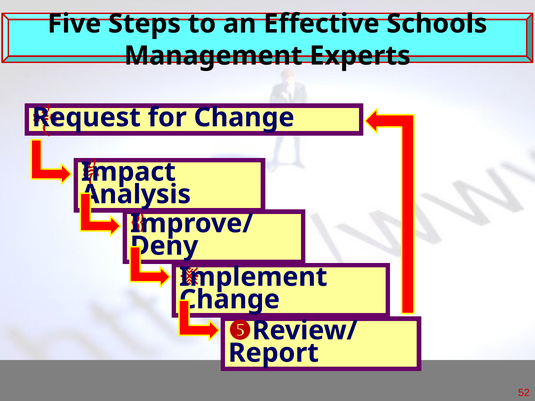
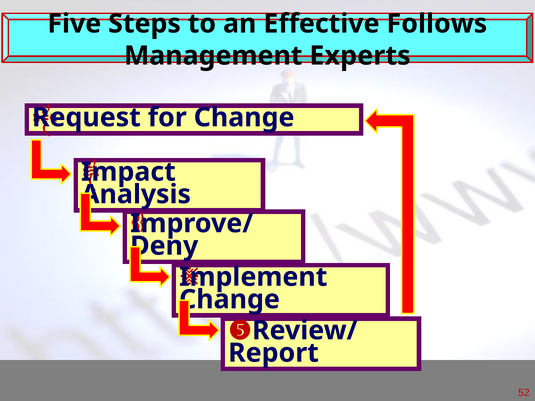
Schools: Schools -> Follows (437, 24)
